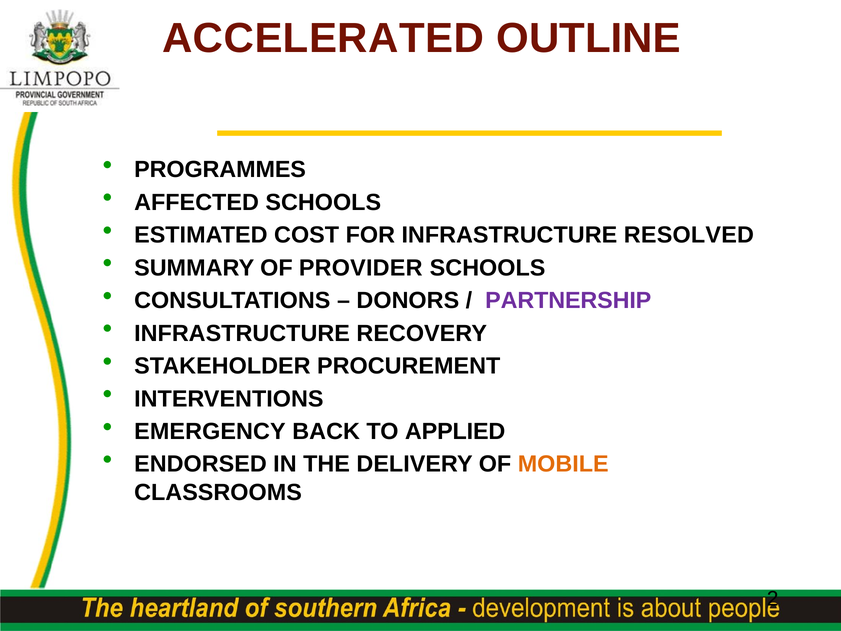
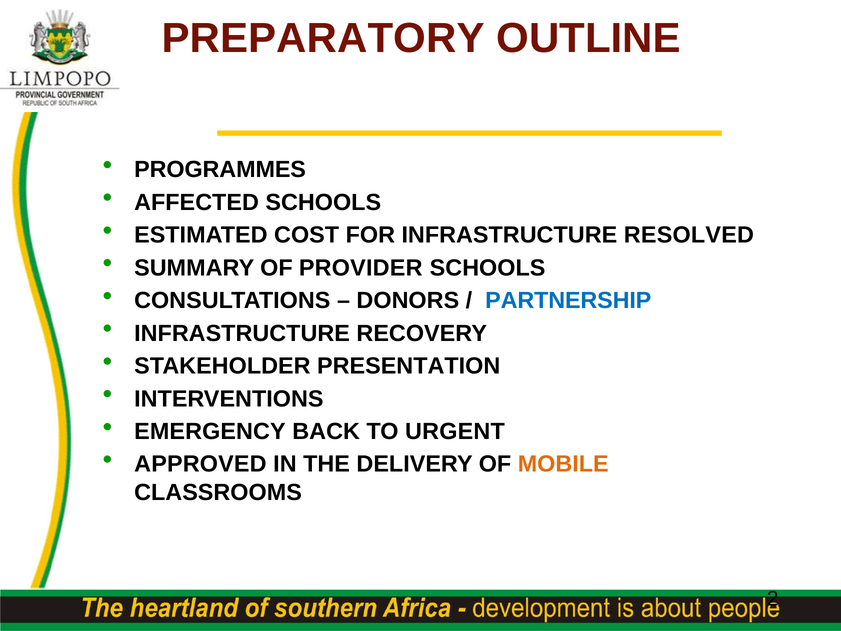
ACCELERATED: ACCELERATED -> PREPARATORY (323, 38)
PARTNERSHIP colour: purple -> blue (568, 301)
PROCUREMENT: PROCUREMENT -> PRESENTATION (409, 366)
APPLIED: APPLIED -> URGENT (455, 431)
ENDORSED: ENDORSED -> APPROVED (200, 464)
